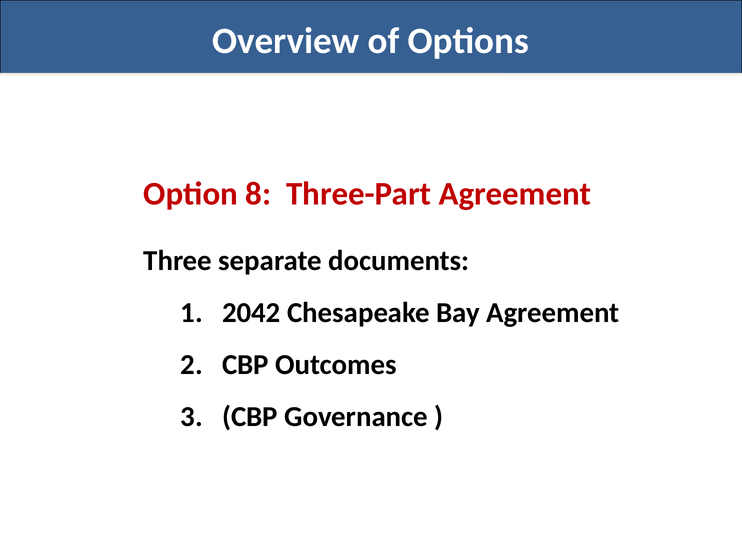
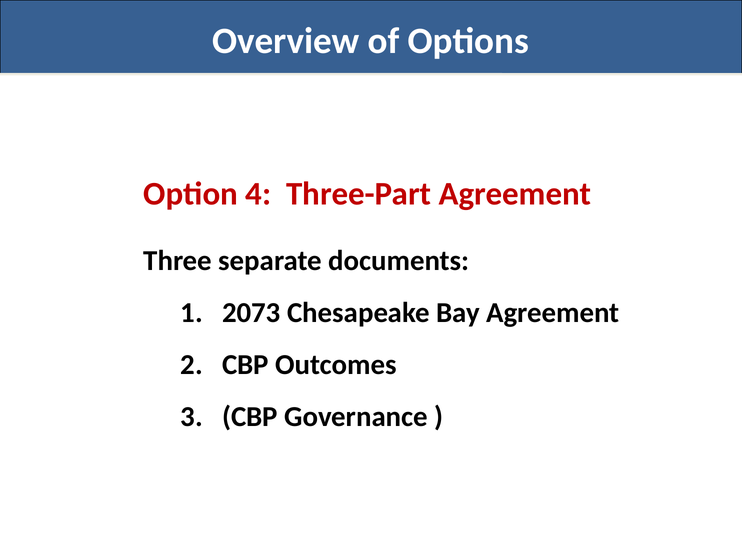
8: 8 -> 4 (258, 194)
2042: 2042 -> 2073 (251, 313)
